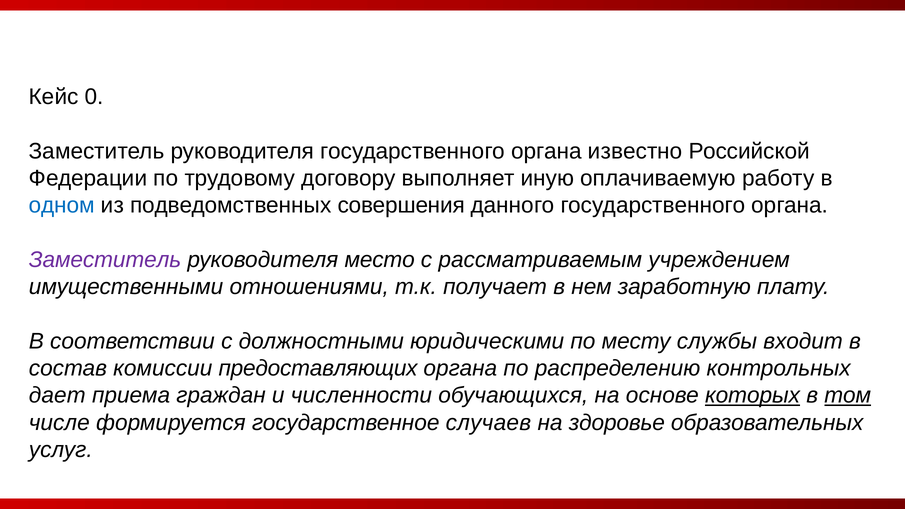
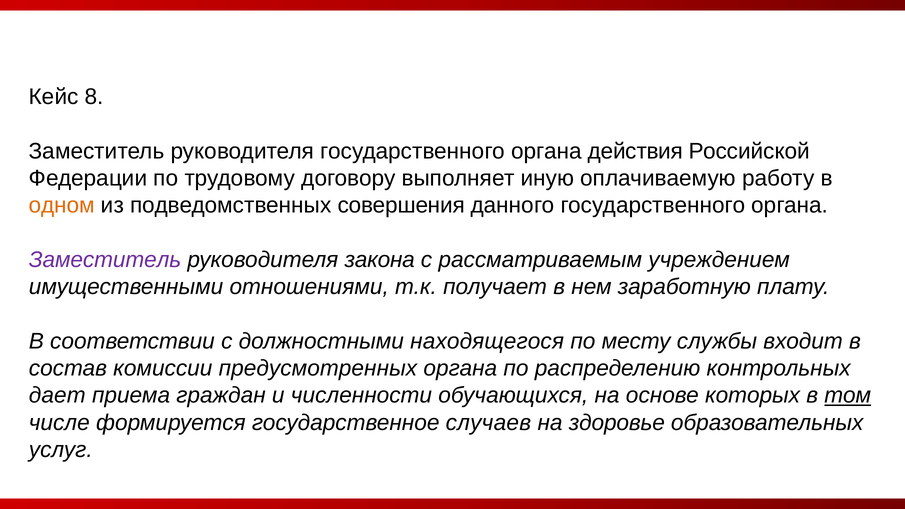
0: 0 -> 8 (94, 97)
известно: известно -> действия (635, 151)
одном colour: blue -> orange (62, 205)
место: место -> закона (380, 260)
юридическими: юридическими -> находящегося (487, 341)
предоставляющих: предоставляющих -> предусмотренных (318, 368)
которых underline: present -> none (753, 396)
